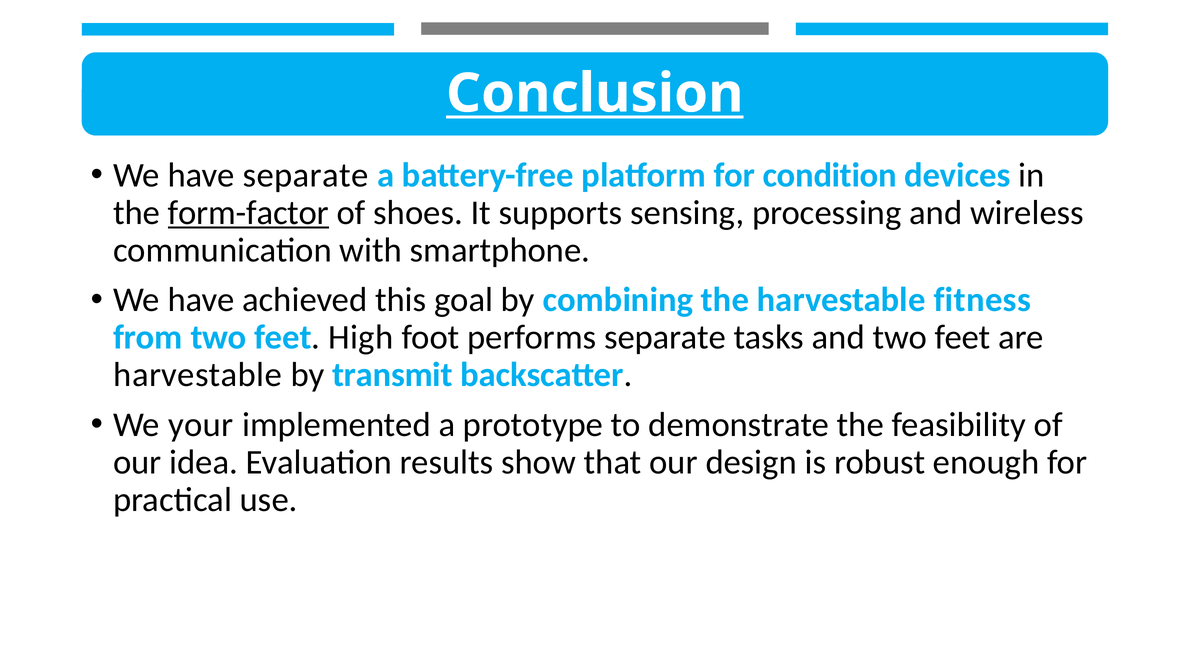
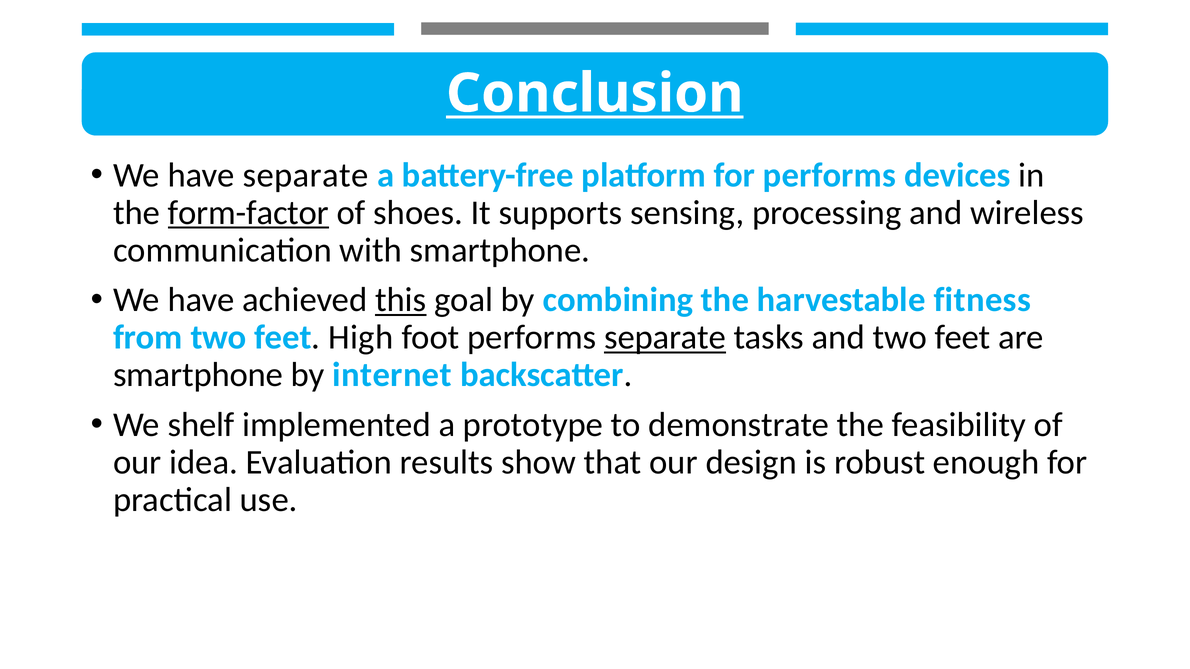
for condition: condition -> performs (829, 175)
this underline: none -> present (401, 300)
separate underline: none -> present (665, 338)
harvestable: harvestable -> smartphone (198, 375)
transmit: transmit -> internet (392, 375)
your: your -> shelf (201, 425)
